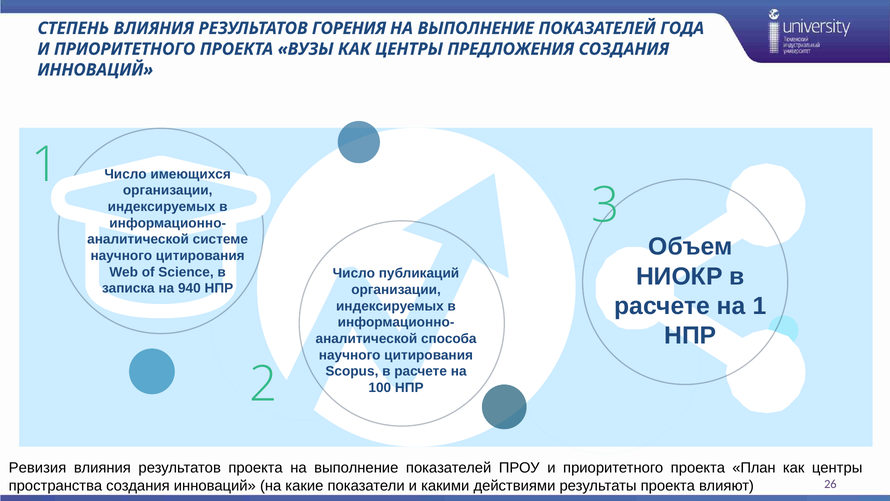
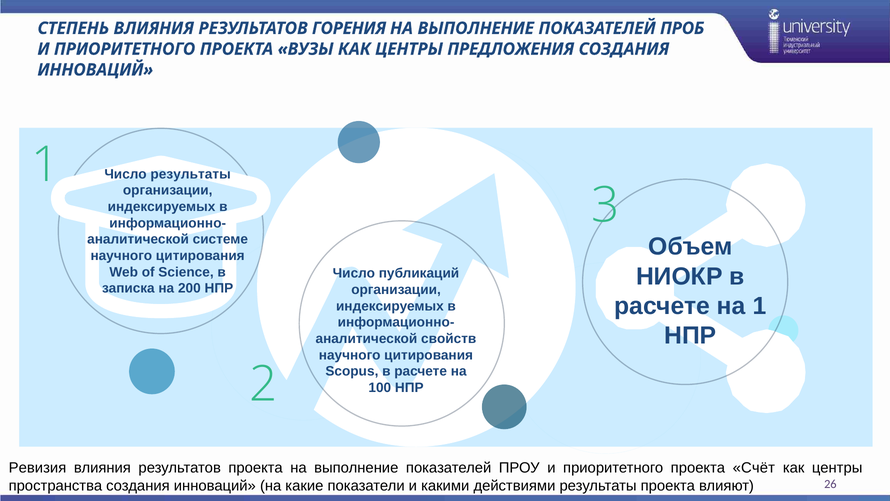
ГОДА: ГОДА -> ПРОБ (682, 28)
Число имеющихся: имеющихся -> результаты (191, 174)
940: 940 -> 200 (189, 288)
способа: способа -> свойств (449, 339)
План: План -> Счёт (754, 468)
